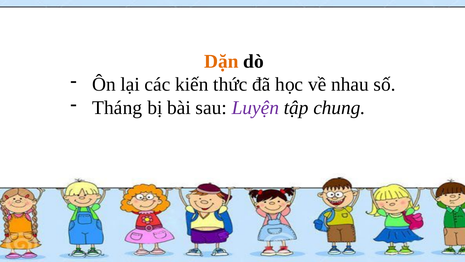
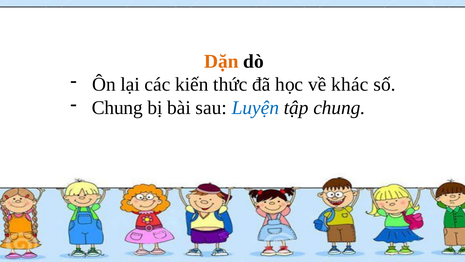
nhau: nhau -> khác (350, 84)
Tháng: Tháng -> Chung (117, 108)
Luyện colour: purple -> blue (255, 108)
